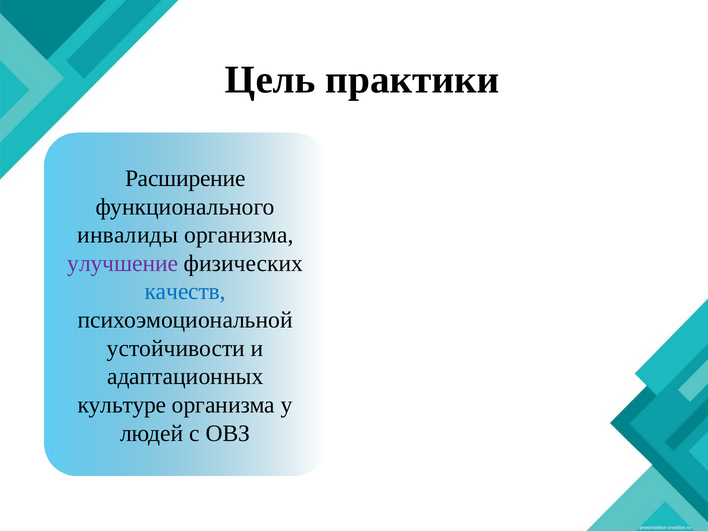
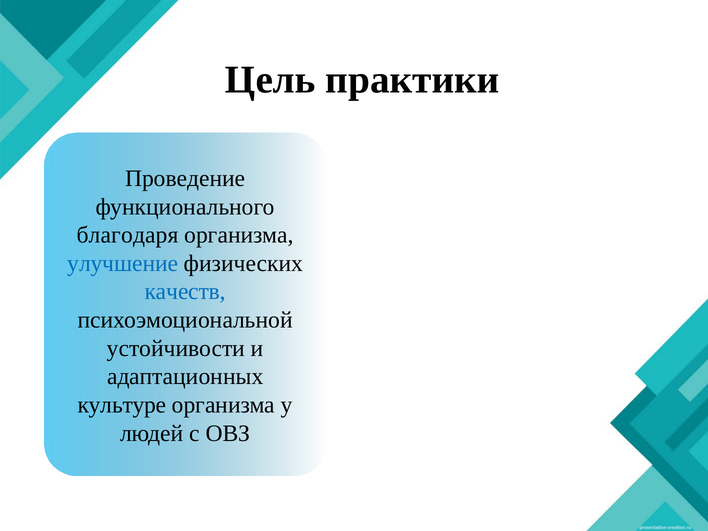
Расширение: Расширение -> Проведение (185, 178)
инвалиды: инвалиды -> благодаря (128, 235)
улучшение colour: purple -> blue (123, 263)
